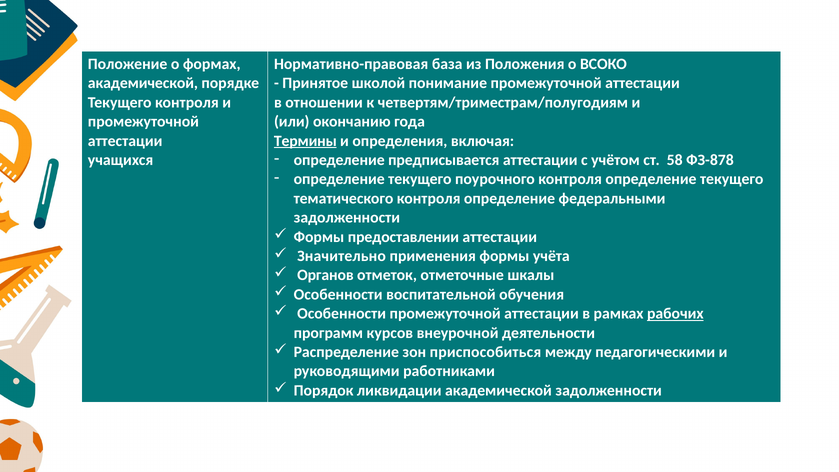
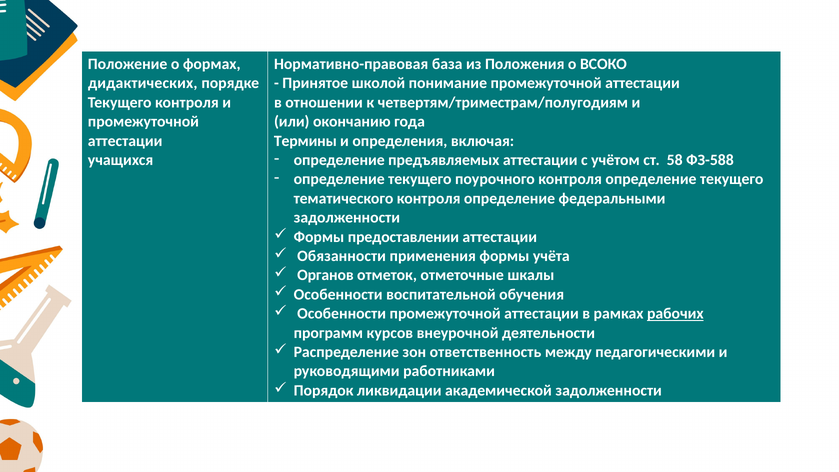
академической: академической -> дидактических (143, 83)
Термины underline: present -> none (305, 141)
предписывается: предписывается -> предъявляемых (444, 160)
ФЗ-878: ФЗ-878 -> ФЗ-588 (710, 160)
Значительно: Значительно -> Обязанности (342, 256)
приспособиться: приспособиться -> ответственность (486, 352)
